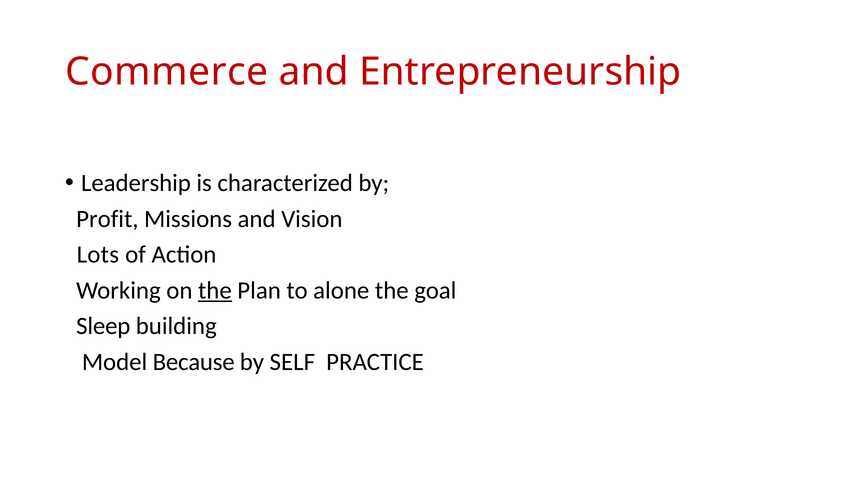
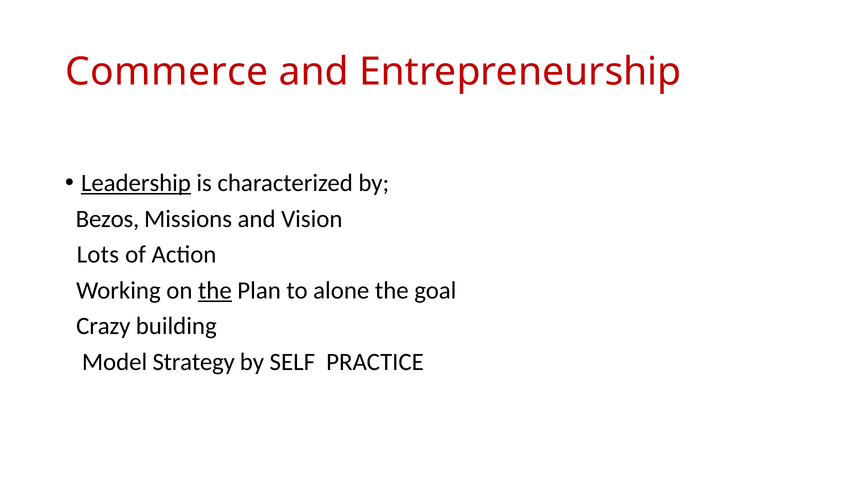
Leadership underline: none -> present (136, 183)
Profit: Profit -> Bezos (107, 219)
Sleep: Sleep -> Crazy (103, 326)
Because: Because -> Strategy (194, 362)
